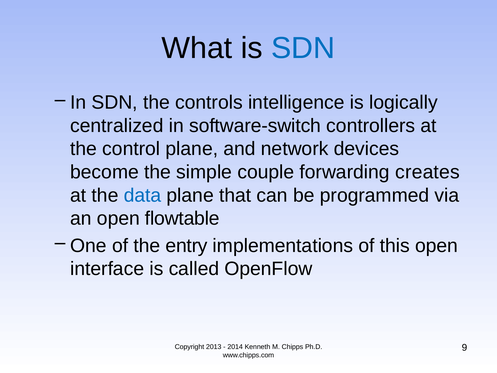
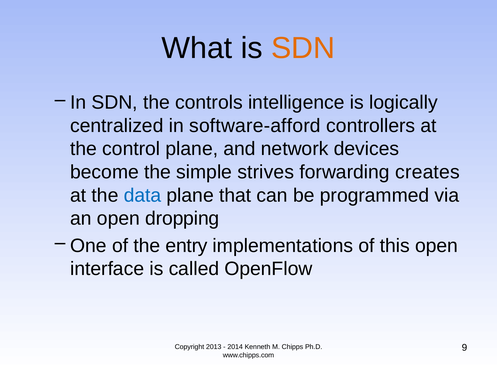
SDN colour: blue -> orange (303, 48)
software-switch: software-switch -> software-afford (255, 126)
couple: couple -> strives (266, 172)
flowtable: flowtable -> dropping (182, 218)
